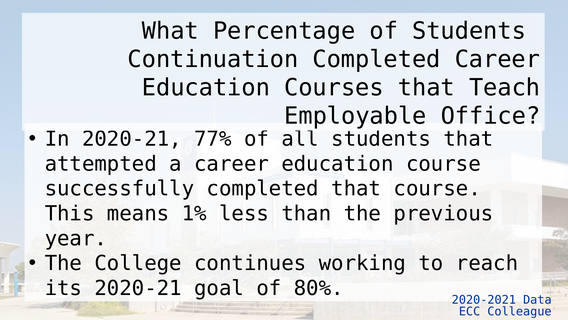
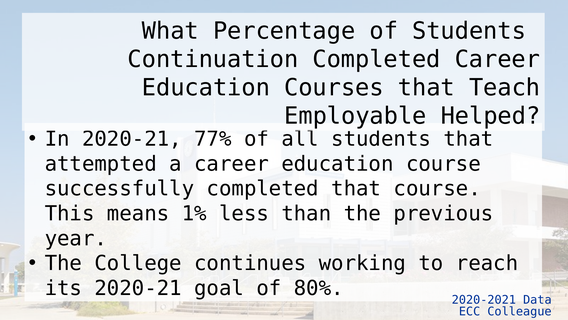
Office: Office -> Helped (491, 116)
